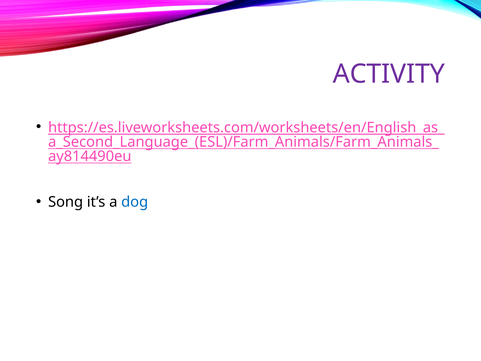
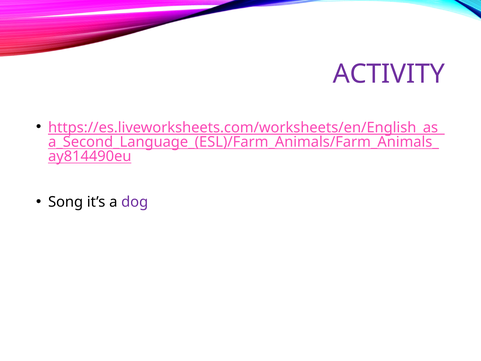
dog colour: blue -> purple (135, 202)
